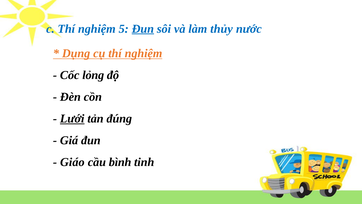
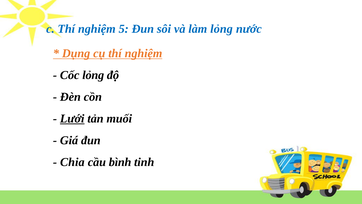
Đun underline: present -> none (143, 29)
làm thủy: thủy -> lỏng (222, 29)
đúng: đúng -> muối (119, 118)
Giáo: Giáo -> Chia (72, 162)
